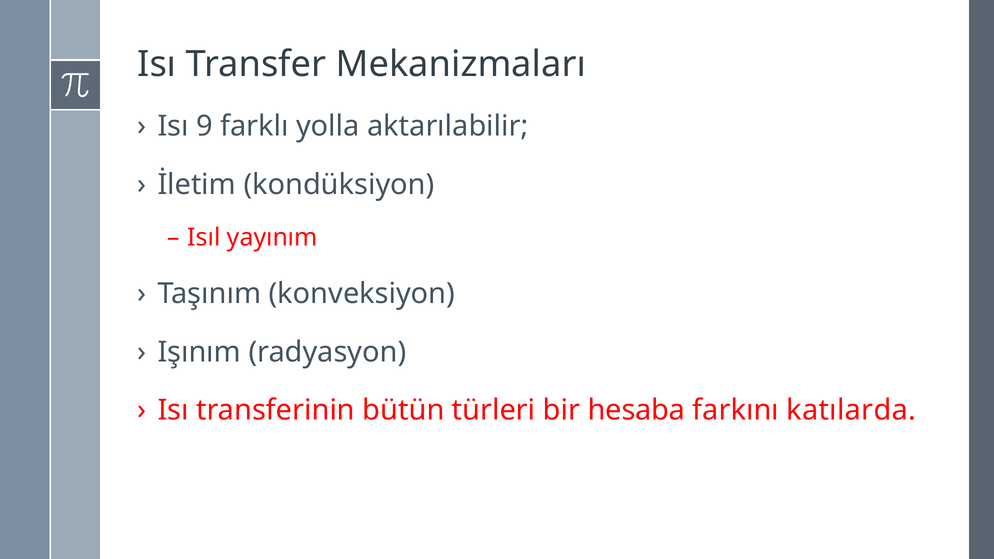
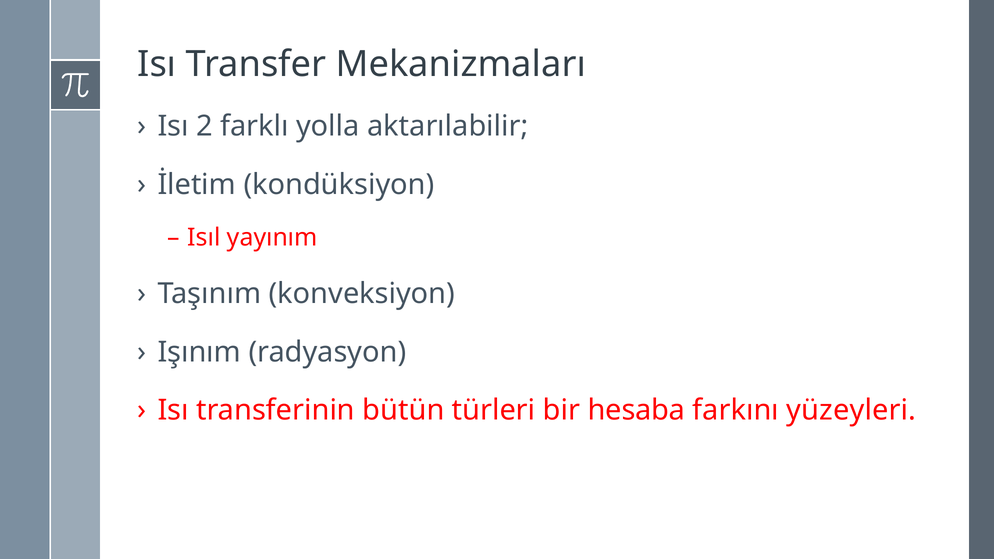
9: 9 -> 2 (204, 126)
katılarda: katılarda -> yüzeyleri (851, 410)
